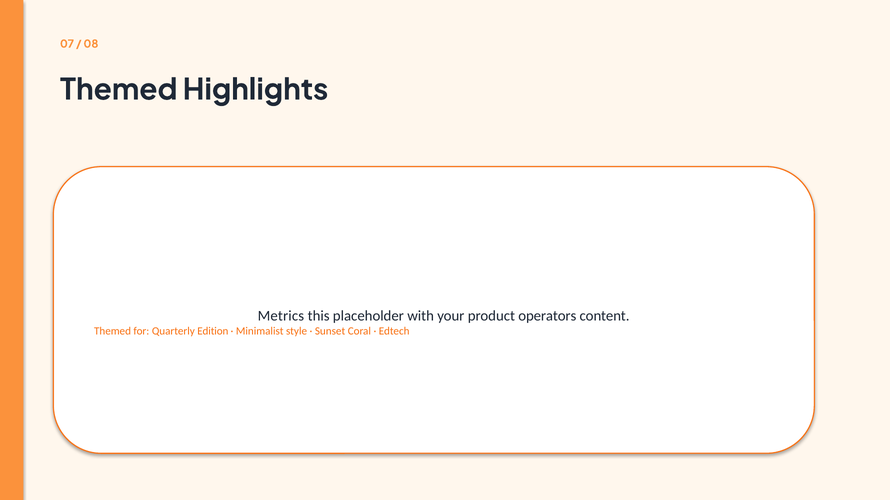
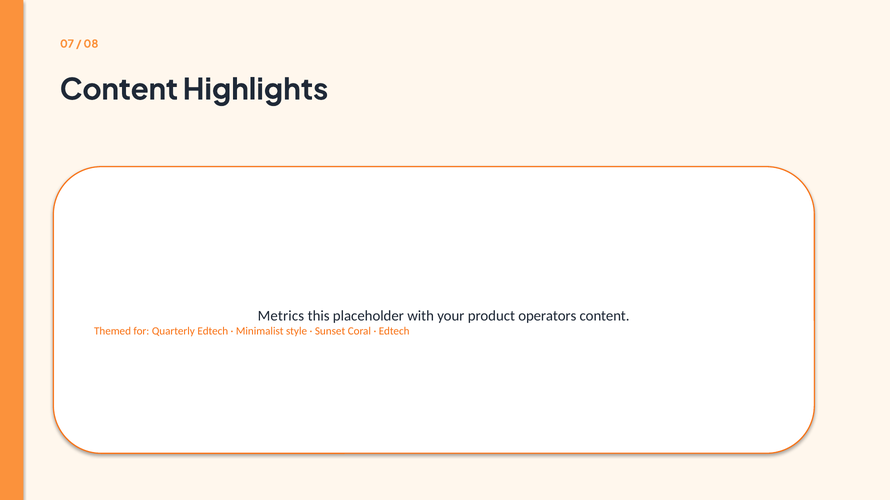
Themed: Themed -> Content (119, 90)
Quarterly Edition: Edition -> Edtech (213, 332)
